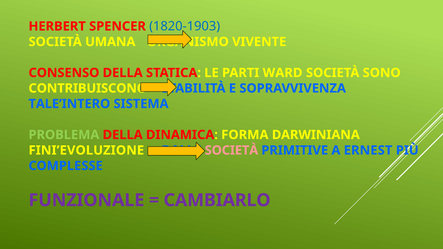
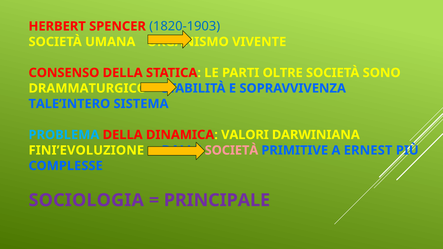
WARD: WARD -> OLTRE (283, 73)
CONTRIBUISCONO: CONTRIBUISCONO -> DRAMMATURGICO (88, 88)
PROBLEMA colour: light green -> light blue (64, 135)
FORMA: FORMA -> VALORI (245, 135)
FUNZIONALE: FUNZIONALE -> SOCIOLOGIA (86, 200)
CAMBIARLO: CAMBIARLO -> PRINCIPALE (217, 200)
